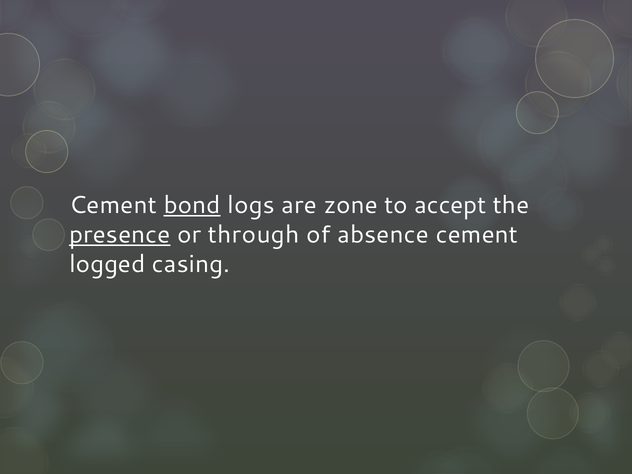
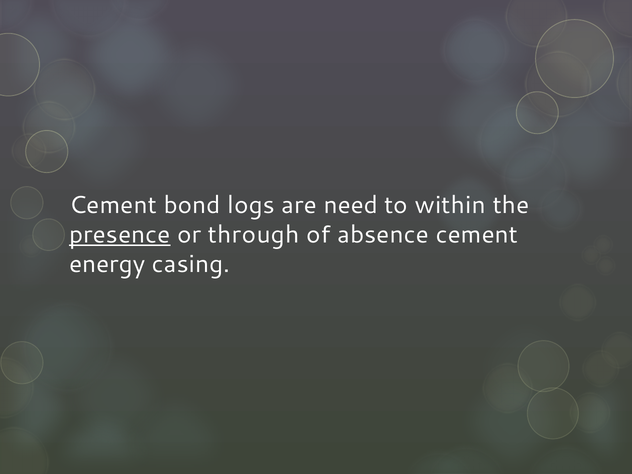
bond underline: present -> none (192, 205)
zone: zone -> need (351, 205)
accept: accept -> within (450, 205)
logged: logged -> energy (107, 264)
